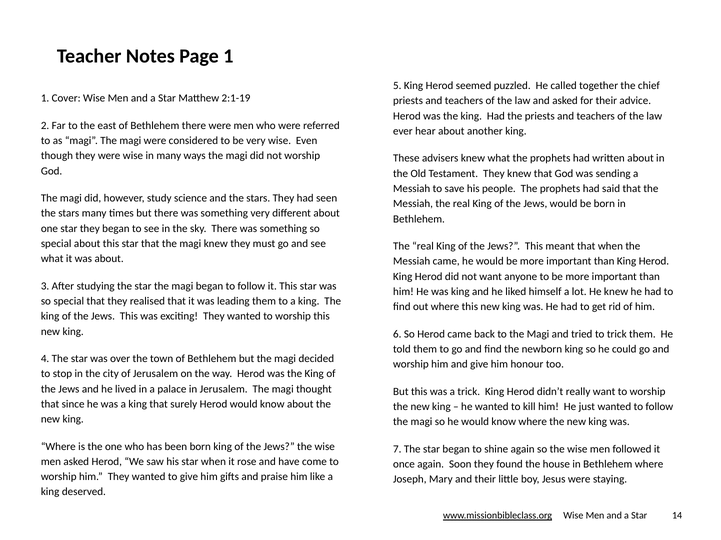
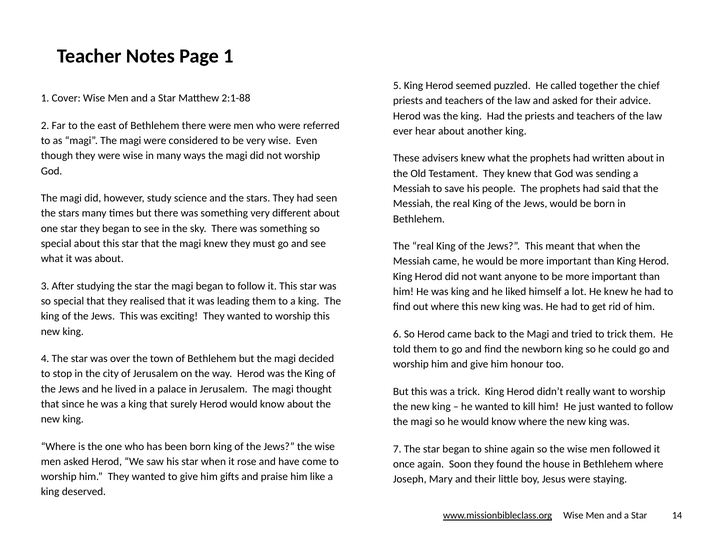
2:1-19: 2:1-19 -> 2:1-88 (236, 98)
